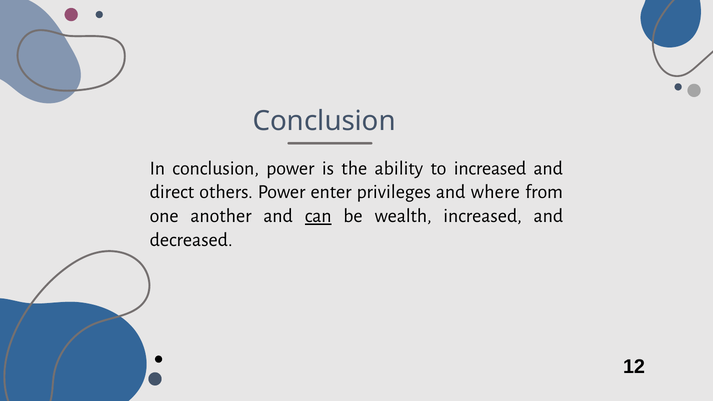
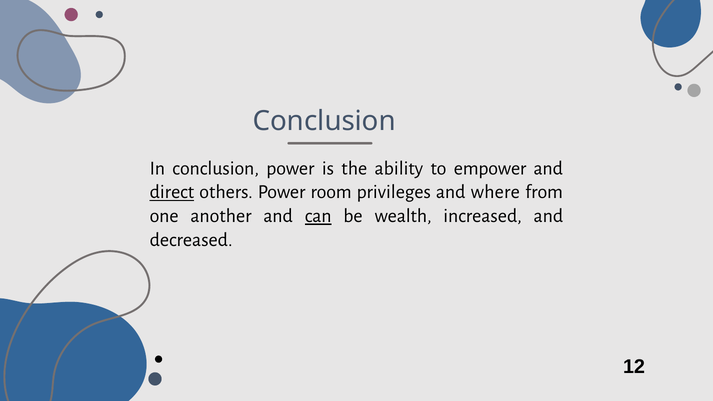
to increased: increased -> empower (490, 168)
direct underline: none -> present (172, 192)
enter: enter -> room (331, 192)
